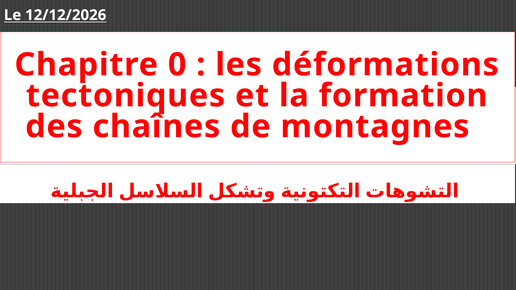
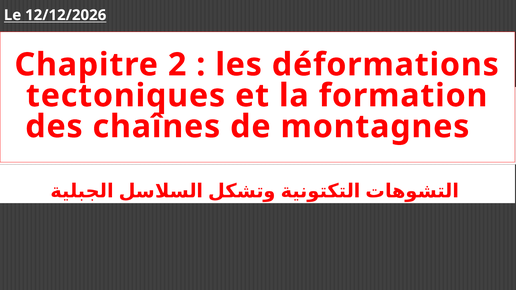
0: 0 -> 2 (177, 65)
